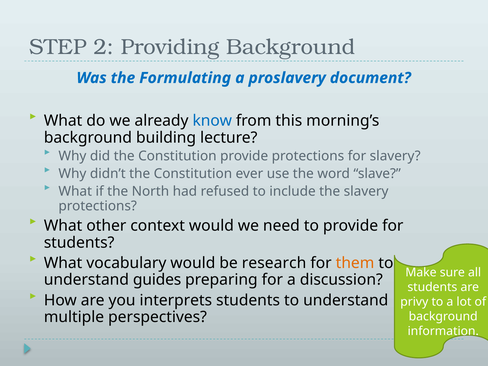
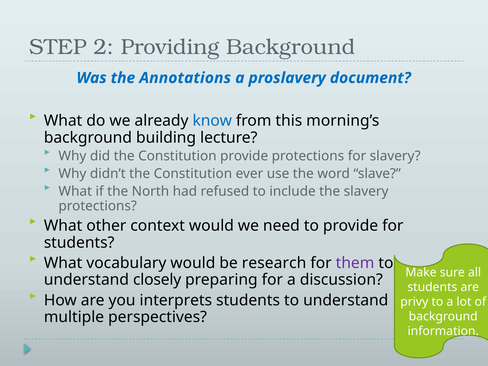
Formulating: Formulating -> Annotations (185, 78)
them colour: orange -> purple (355, 263)
guides: guides -> closely (157, 280)
